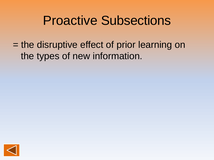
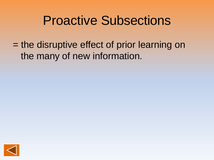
types: types -> many (48, 56)
